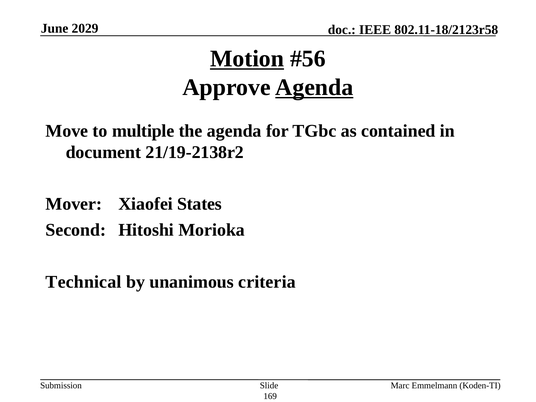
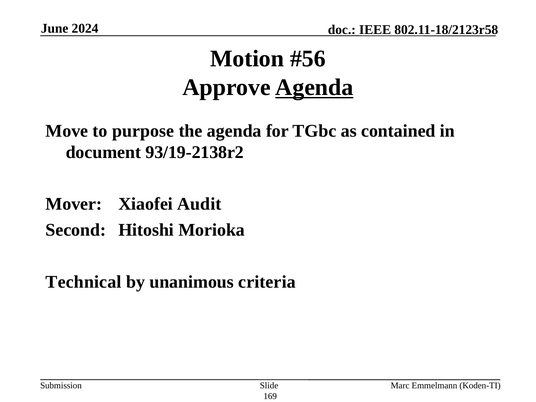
2029: 2029 -> 2024 (85, 28)
Motion underline: present -> none (247, 59)
multiple: multiple -> purpose (143, 131)
21/19-2138r2: 21/19-2138r2 -> 93/19-2138r2 (195, 152)
States: States -> Audit (199, 204)
